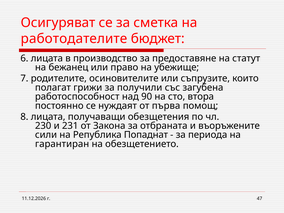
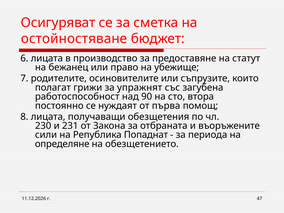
работодателите: работодателите -> остойностяване (74, 39)
получили: получили -> упражнят (140, 88)
гарантиран: гарантиран -> определяне (62, 144)
